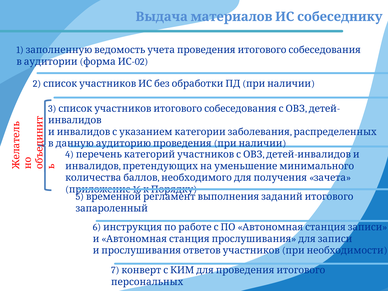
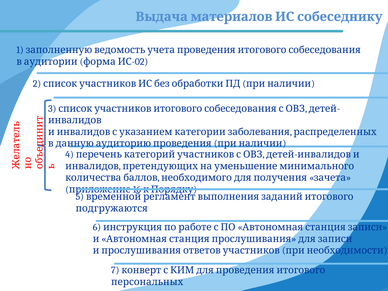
запароленный: запароленный -> подгружаются (112, 208)
